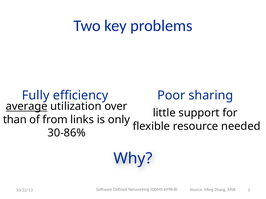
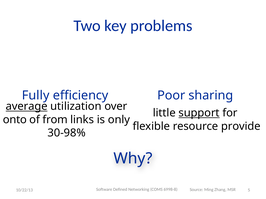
support underline: none -> present (199, 113)
than: than -> onto (15, 120)
needed: needed -> provide (241, 127)
30-86%: 30-86% -> 30-98% (67, 133)
